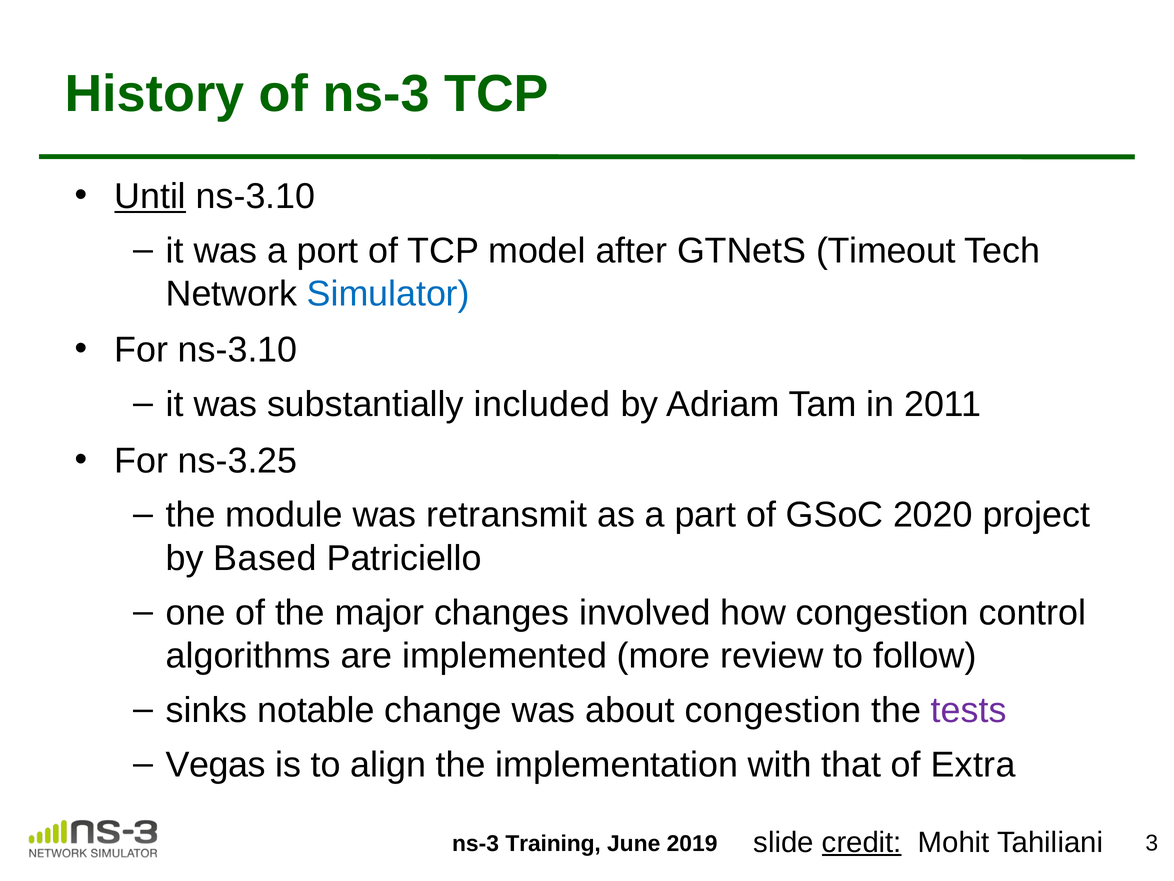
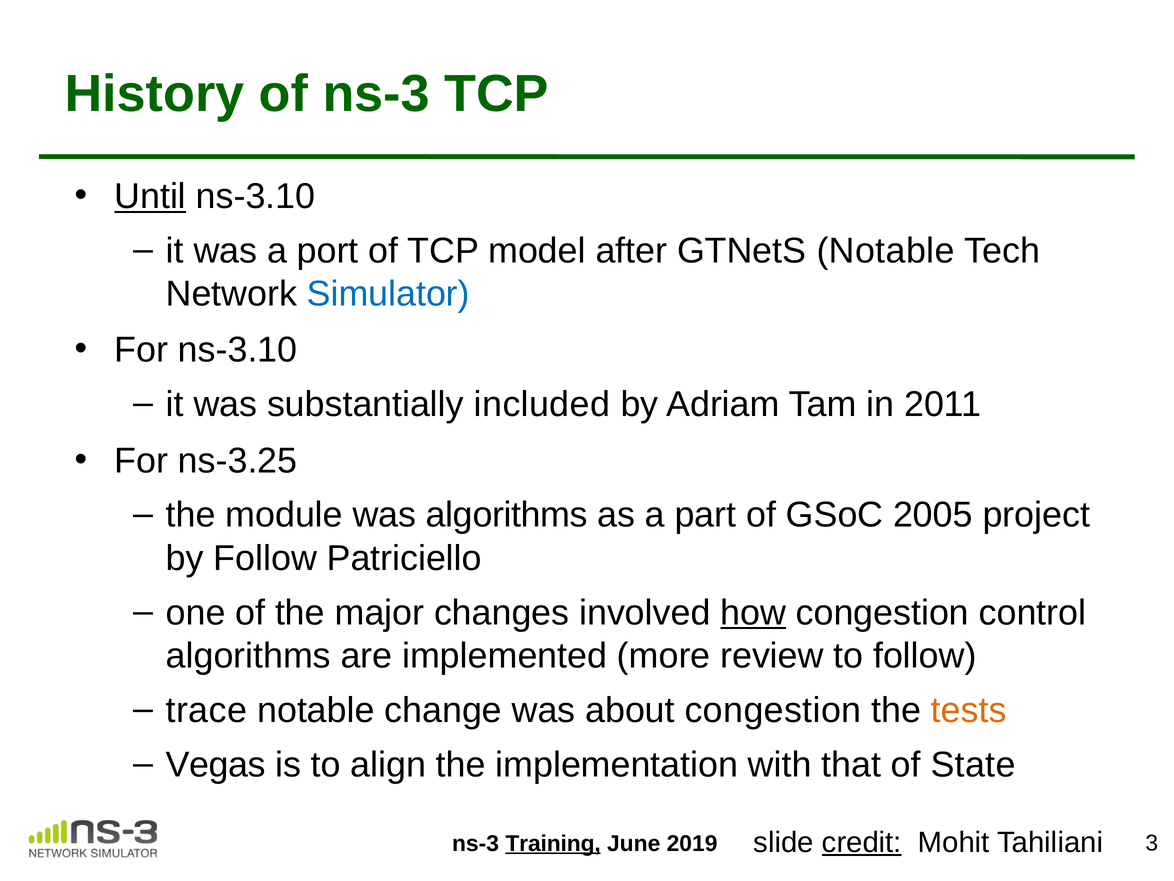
GTNetS Timeout: Timeout -> Notable (886, 251)
was retransmit: retransmit -> algorithms (507, 515)
2020: 2020 -> 2005 (933, 515)
by Based: Based -> Follow (265, 558)
how underline: none -> present (753, 612)
sinks: sinks -> trace (206, 710)
tests colour: purple -> orange (969, 710)
Extra: Extra -> State (973, 764)
Training underline: none -> present (553, 843)
